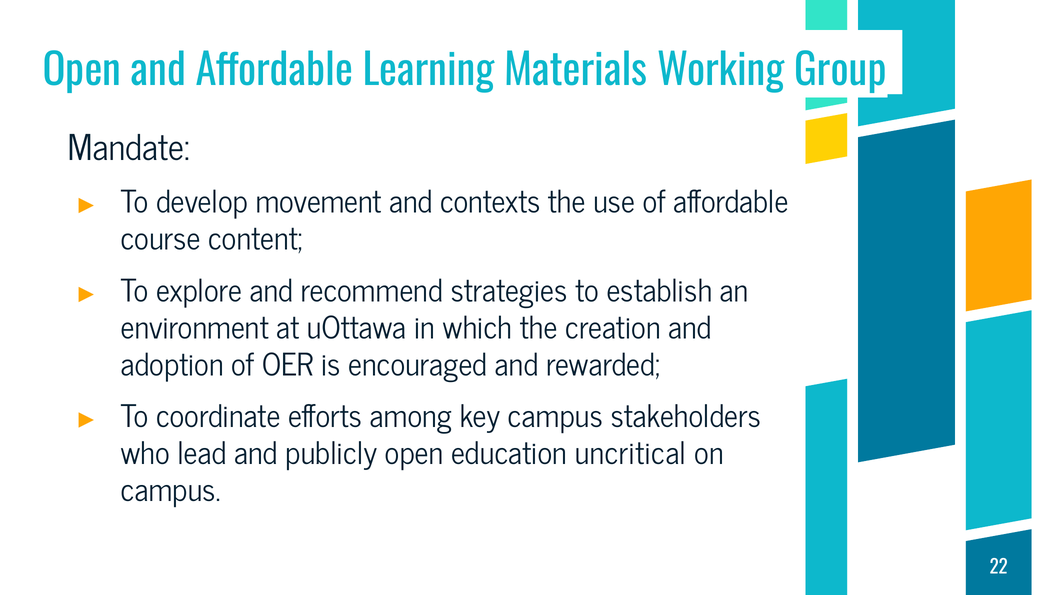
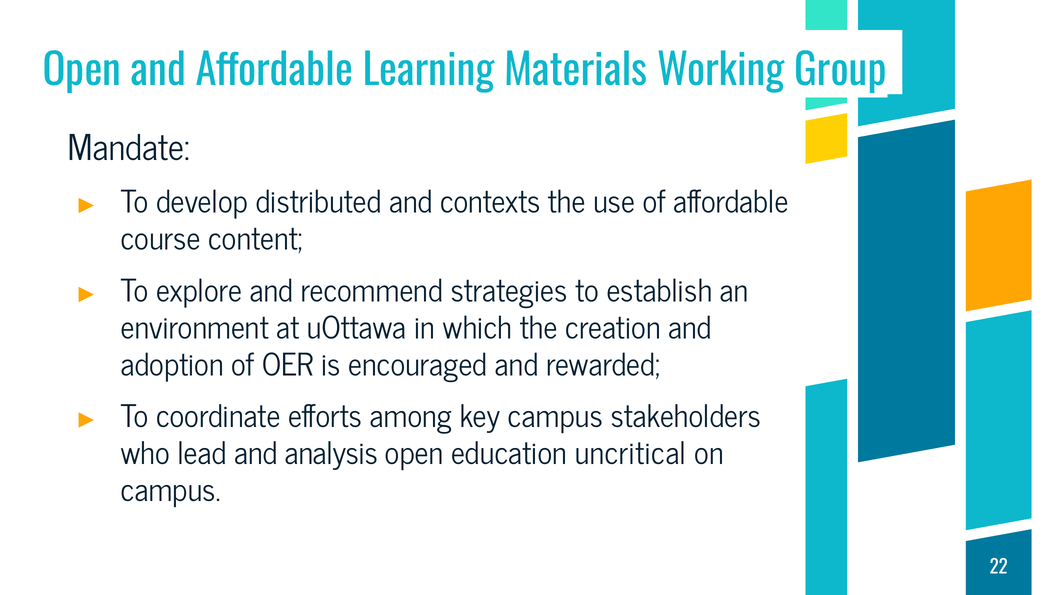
movement: movement -> distributed (319, 203)
publicly: publicly -> analysis (331, 454)
